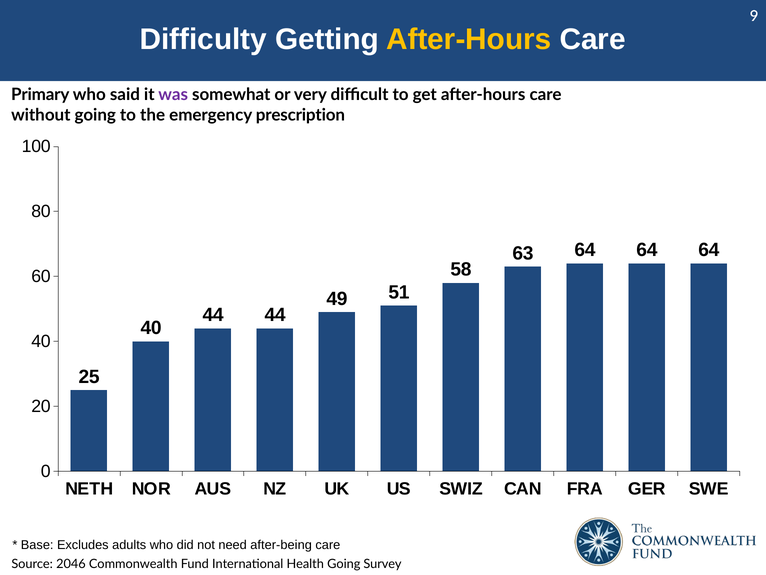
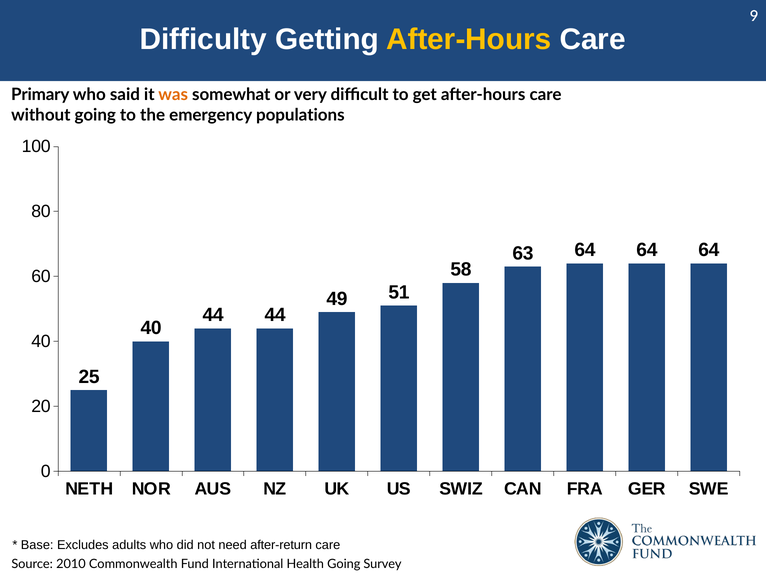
was colour: purple -> orange (173, 95)
prescription: prescription -> populations (300, 115)
after-being: after-being -> after-return (281, 544)
2046: 2046 -> 2010 (71, 564)
